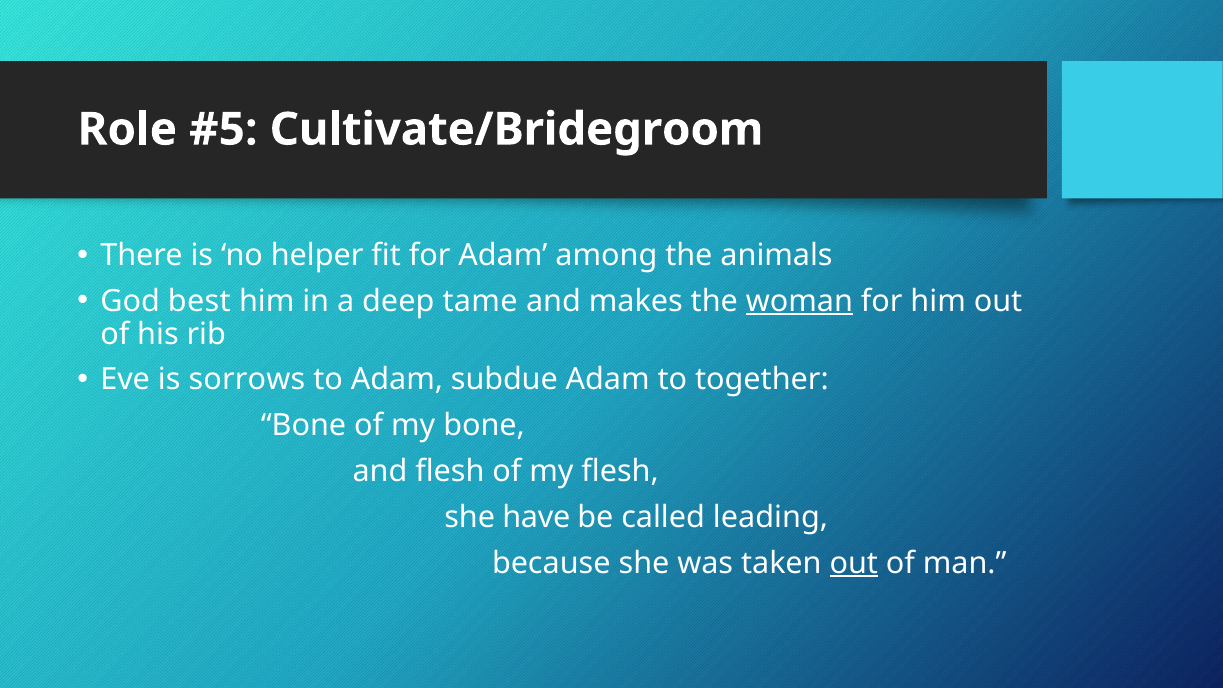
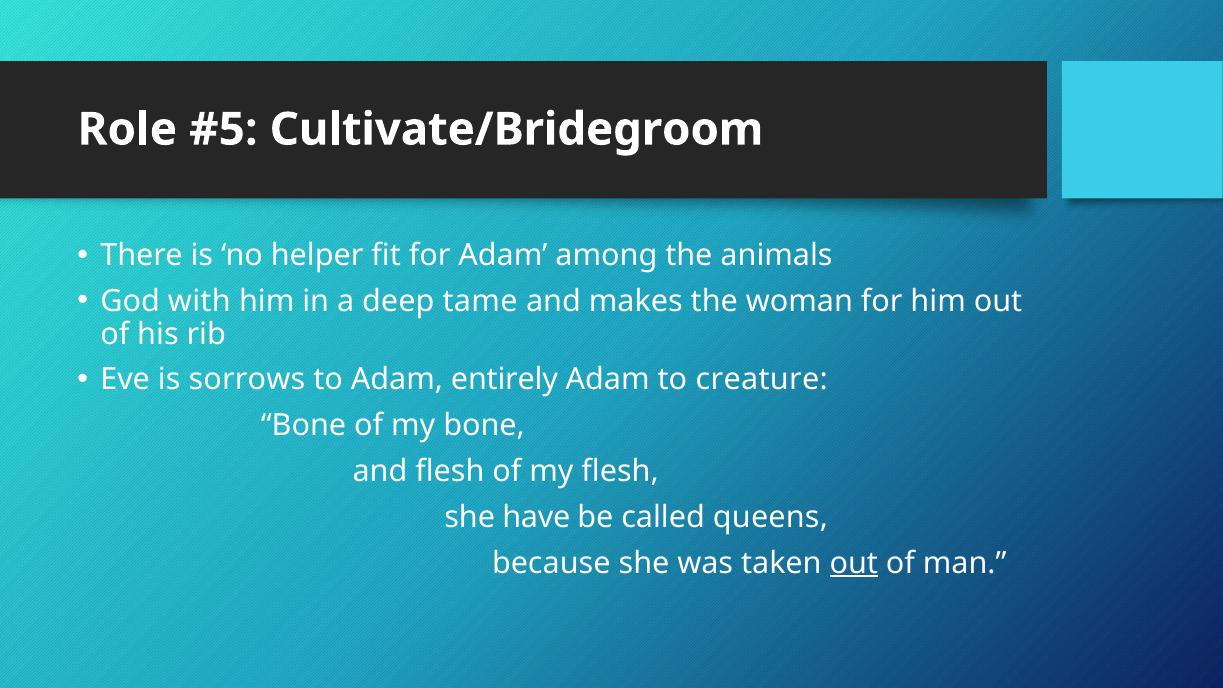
best: best -> with (199, 301)
woman underline: present -> none (799, 301)
subdue: subdue -> entirely (504, 380)
together: together -> creature (762, 380)
leading: leading -> queens (770, 517)
